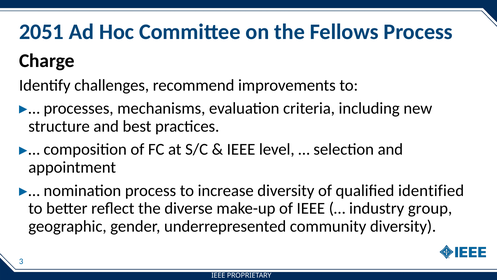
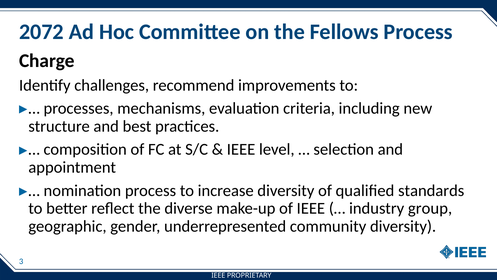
2051: 2051 -> 2072 (41, 32)
identified: identified -> standards (431, 190)
